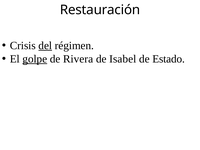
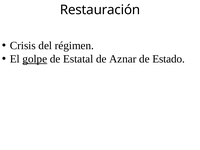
del underline: present -> none (45, 46)
Rivera: Rivera -> Estatal (78, 59)
Isabel: Isabel -> Aznar (123, 59)
